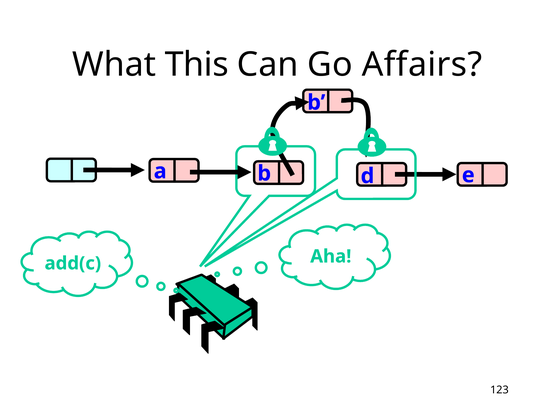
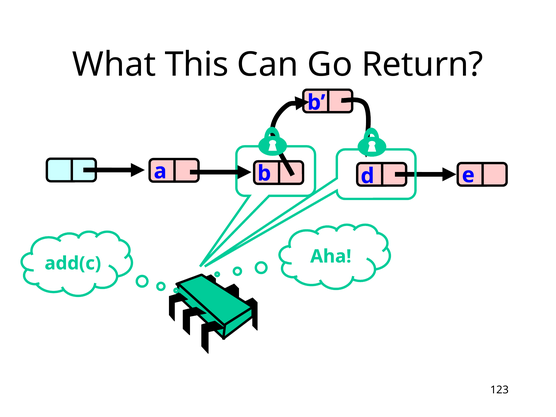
Affairs: Affairs -> Return (422, 65)
